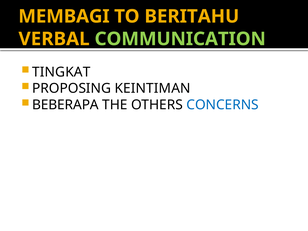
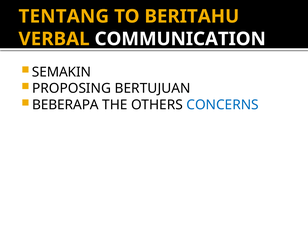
MEMBAGI: MEMBAGI -> TENTANG (64, 16)
COMMUNICATION colour: light green -> white (180, 39)
TINGKAT: TINGKAT -> SEMAKIN (61, 72)
KEINTIMAN: KEINTIMAN -> BERTUJUAN (153, 88)
